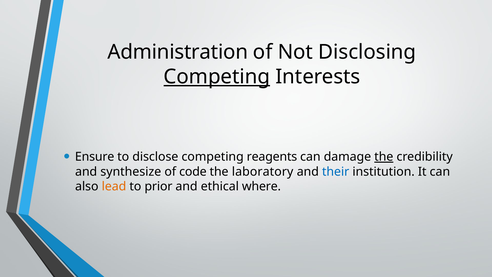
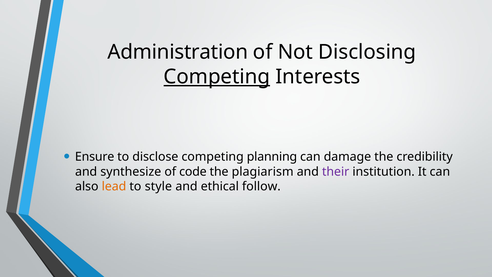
reagents: reagents -> planning (272, 157)
the underline: present -> none (384, 157)
laboratory: laboratory -> plagiarism (263, 172)
their colour: blue -> purple (336, 172)
prior: prior -> style (158, 186)
where: where -> follow (261, 186)
